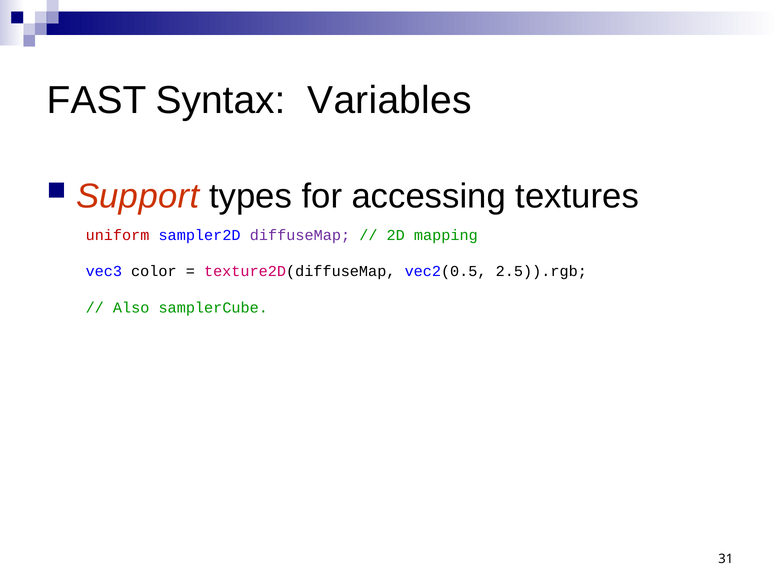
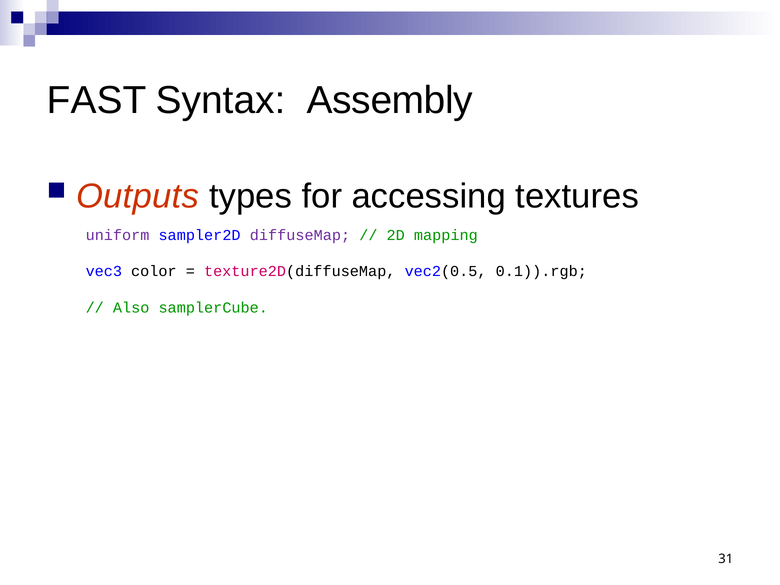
Variables: Variables -> Assembly (390, 100)
Support: Support -> Outputs (138, 196)
uniform colour: red -> purple (118, 235)
2.5)).rgb: 2.5)).rgb -> 0.1)).rgb (541, 271)
